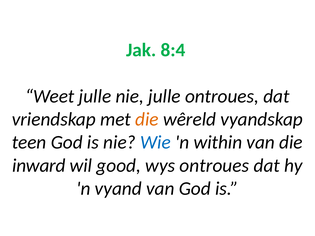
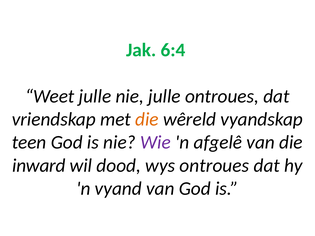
8:4: 8:4 -> 6:4 (173, 50)
Wie colour: blue -> purple (155, 143)
within: within -> afgelê (218, 143)
good: good -> dood (119, 166)
